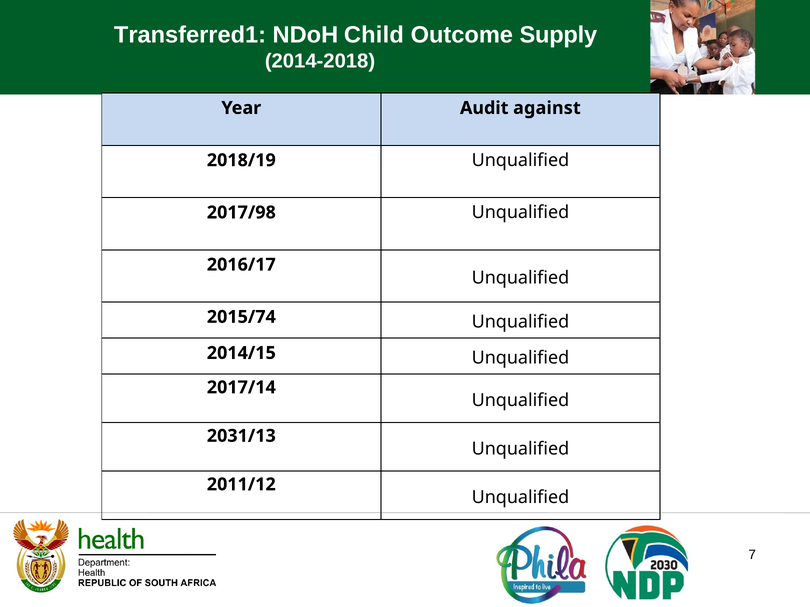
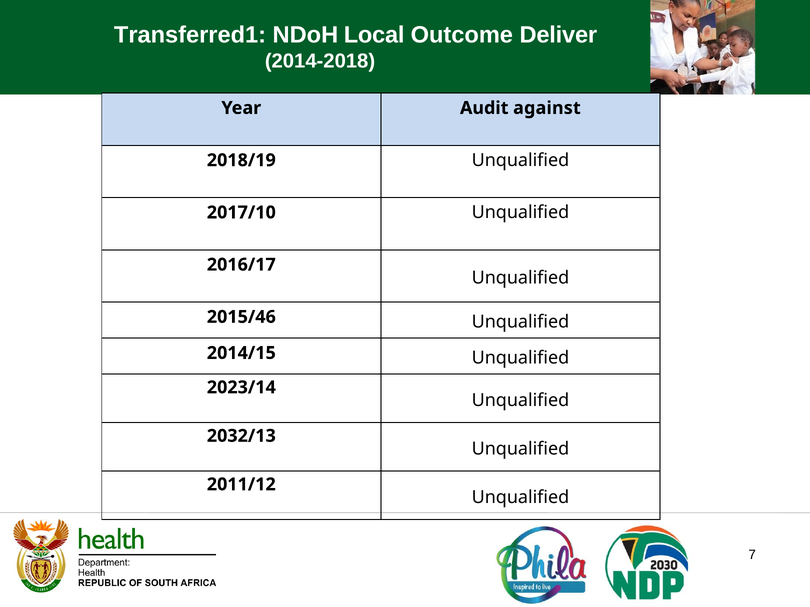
Child: Child -> Local (374, 35)
Supply: Supply -> Deliver (558, 35)
2017/98: 2017/98 -> 2017/10 (241, 213)
2015/74: 2015/74 -> 2015/46 (241, 317)
2017/14: 2017/14 -> 2023/14 (241, 388)
2031/13: 2031/13 -> 2032/13 (241, 436)
